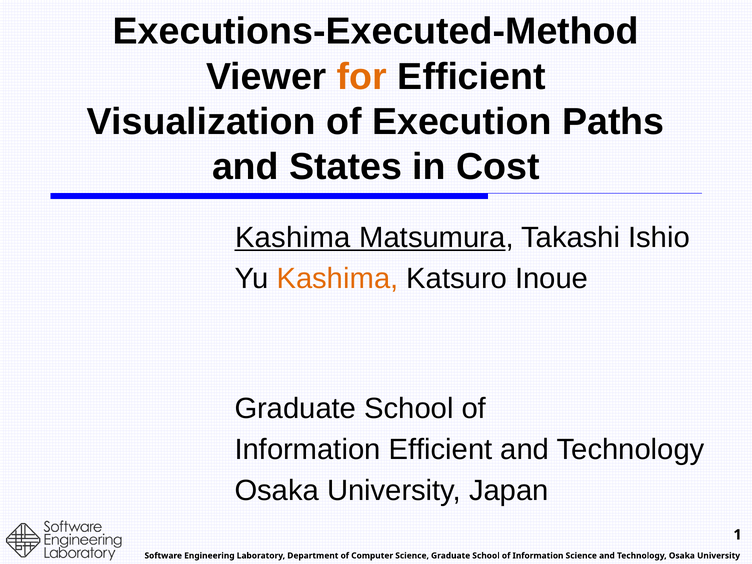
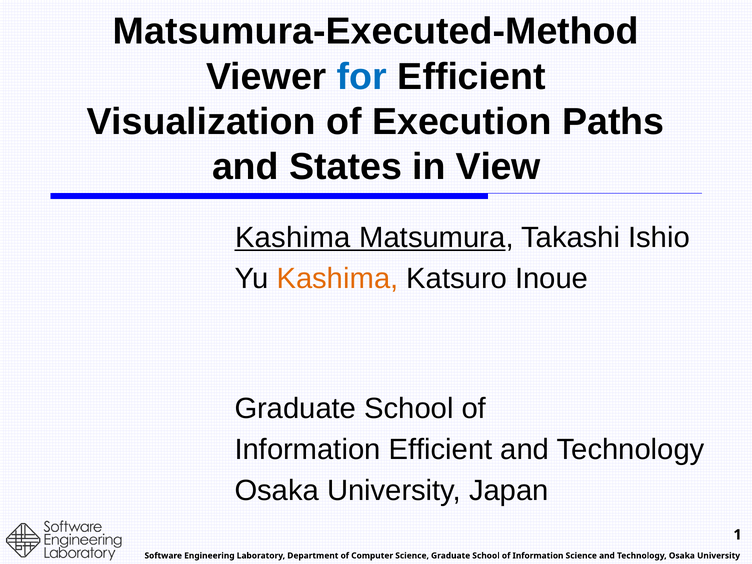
Executions-Executed-Method: Executions-Executed-Method -> Matsumura-Executed-Method (376, 32)
for colour: orange -> blue (362, 77)
Cost: Cost -> View (498, 167)
